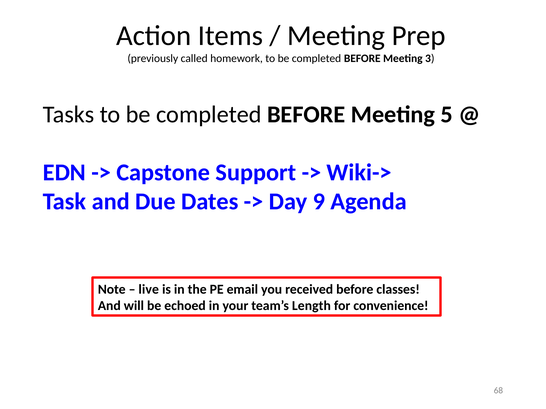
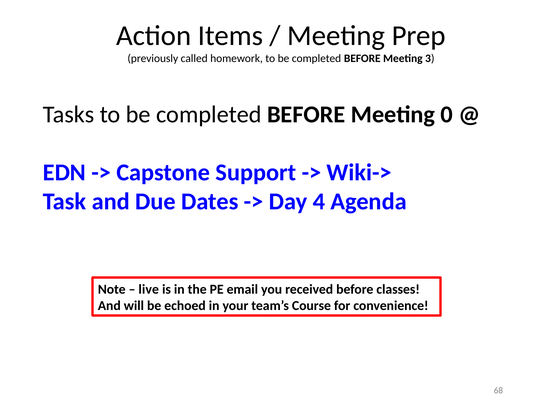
5: 5 -> 0 (447, 114)
9: 9 -> 4 (319, 202)
Length: Length -> Course (311, 306)
